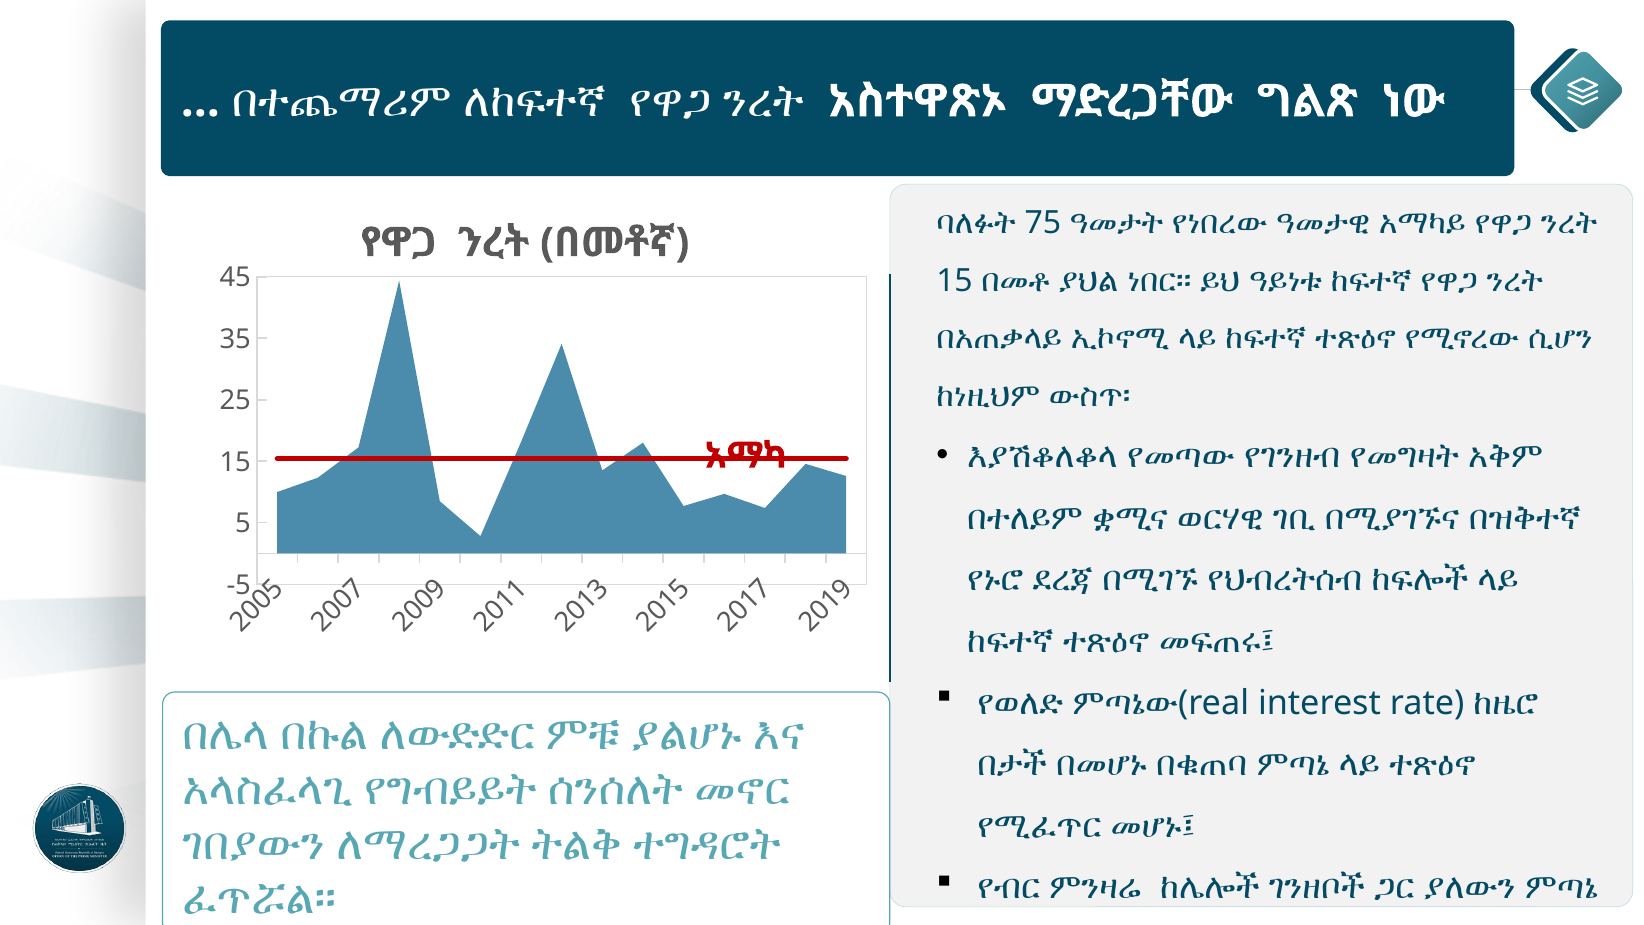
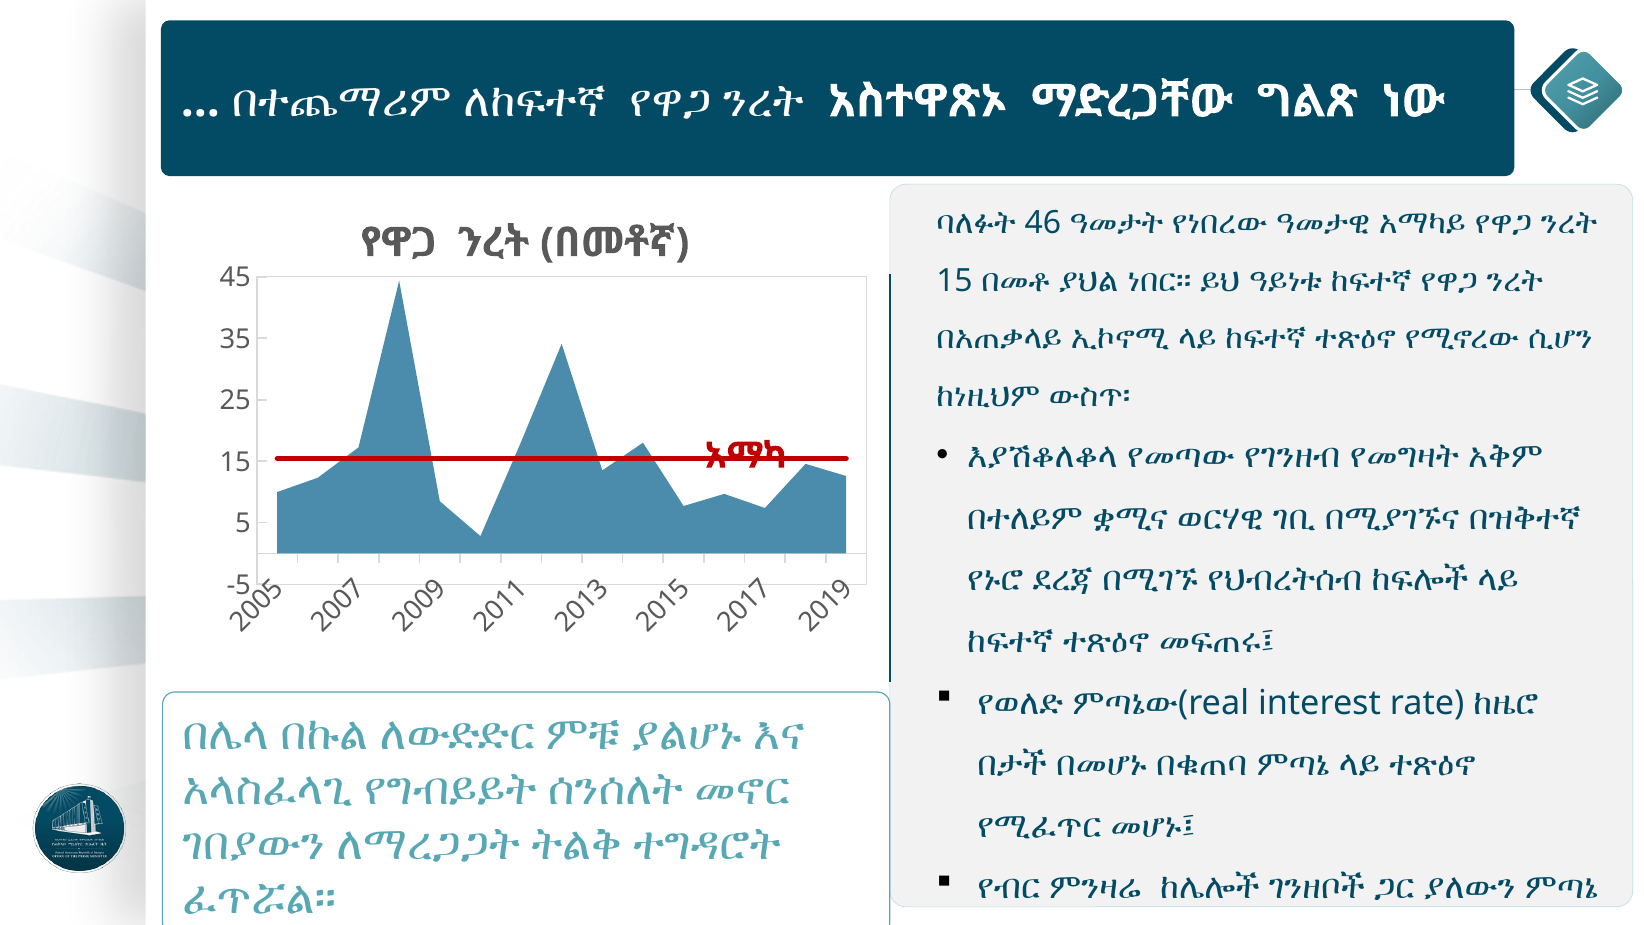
75: 75 -> 46 (1043, 223)
